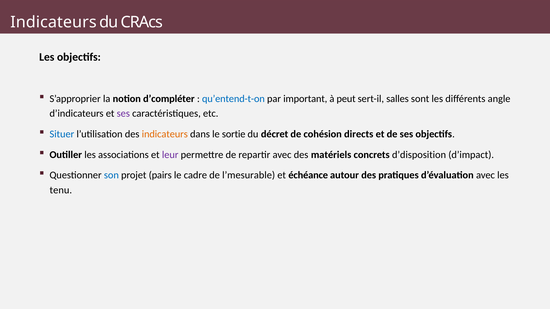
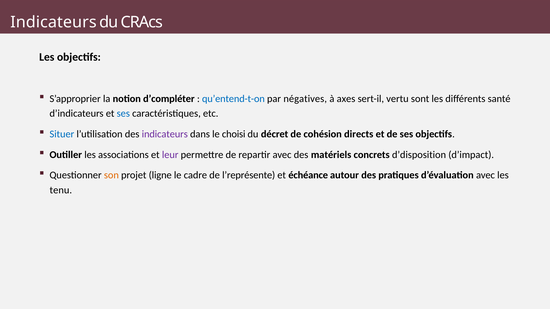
important: important -> négatives (305, 99)
peut: peut -> axes (346, 99)
salles: salles -> vertu (397, 99)
angle: angle -> santé (499, 99)
ses colour: purple -> blue (123, 114)
indicateurs colour: orange -> purple (165, 134)
sortie: sortie -> choisi (234, 134)
son colour: blue -> orange (111, 175)
pairs: pairs -> ligne (160, 175)
l’mesurable: l’mesurable -> l’représente (249, 175)
